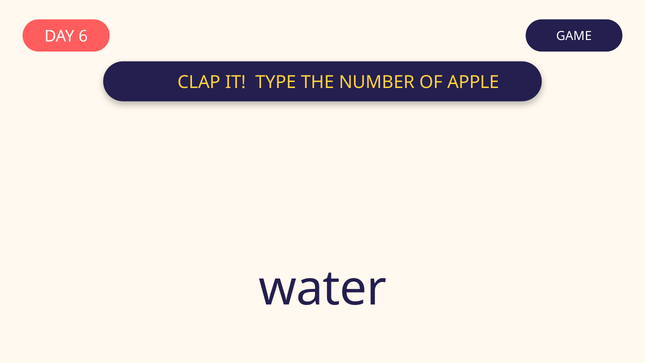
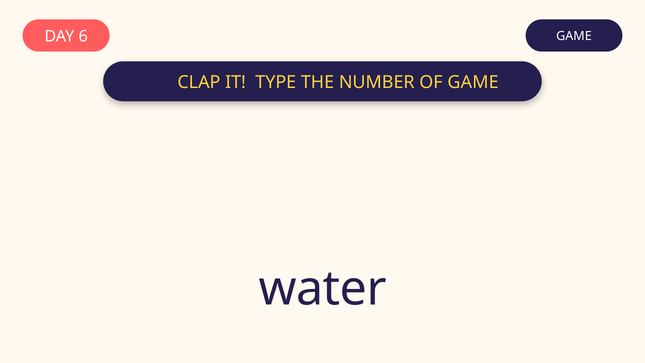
OF APPLE: APPLE -> GAME (473, 83)
